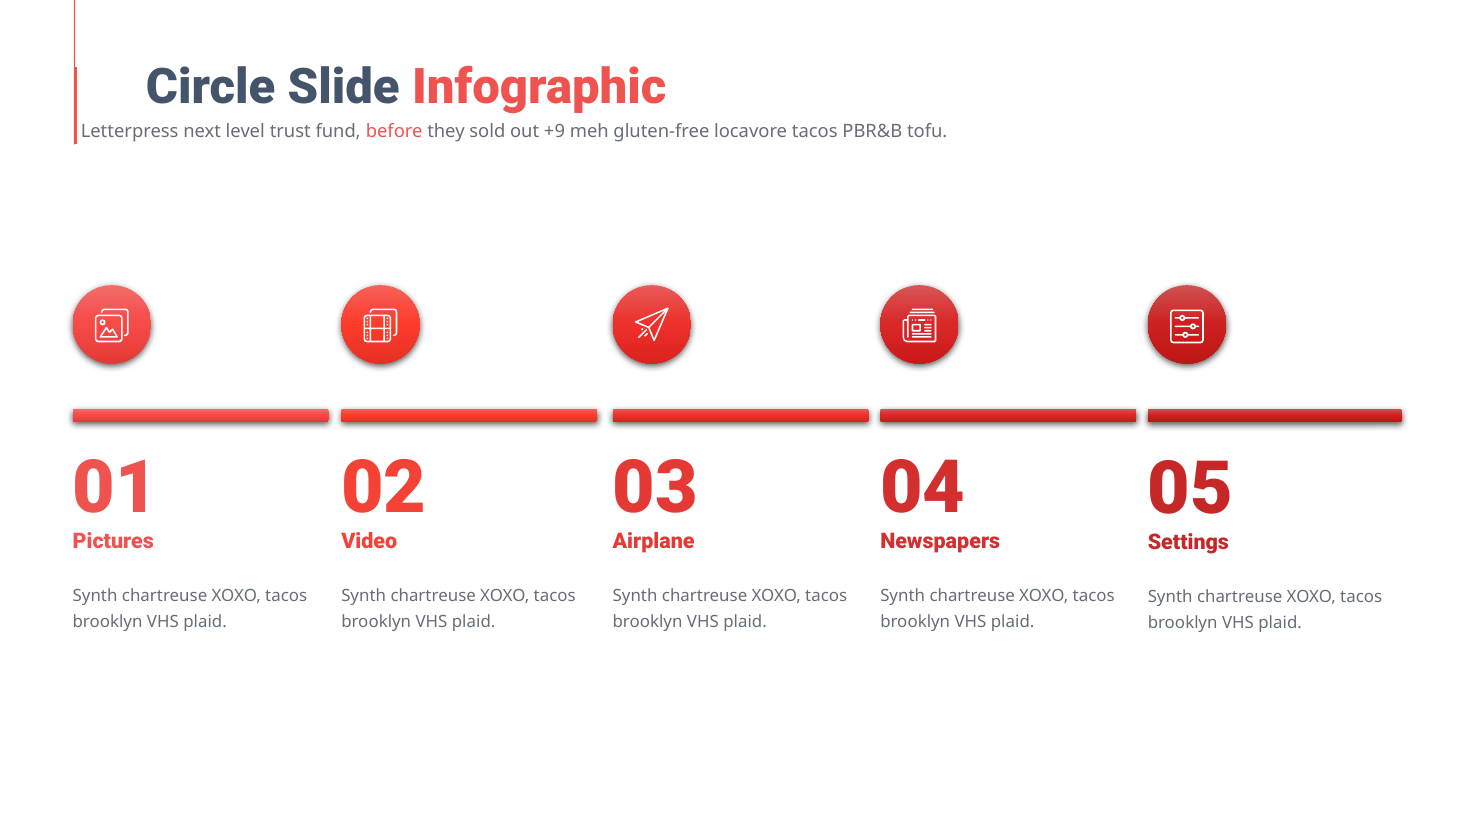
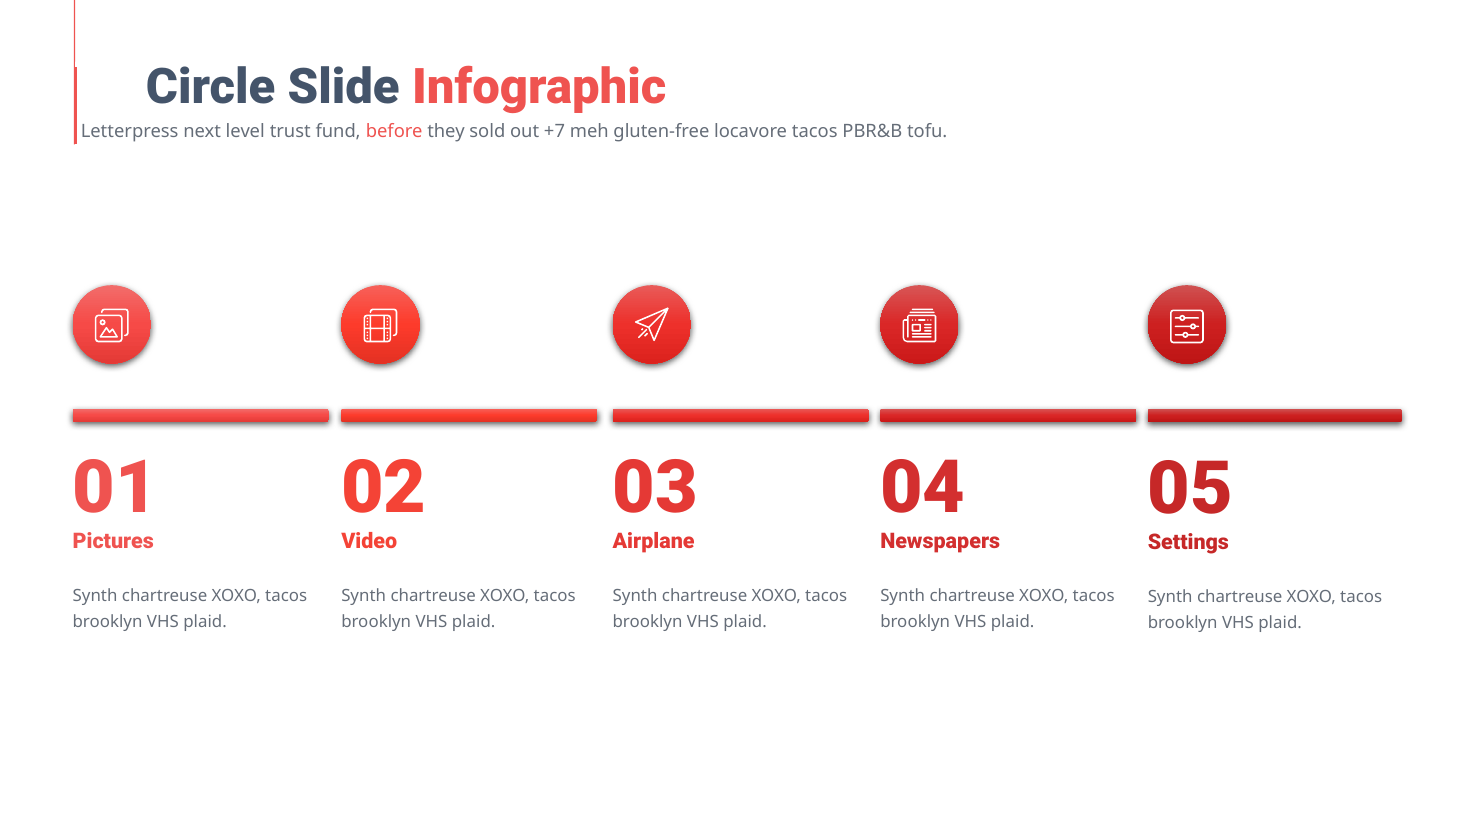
+9: +9 -> +7 (555, 131)
